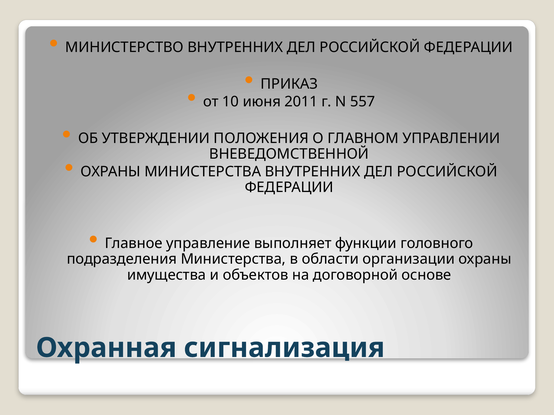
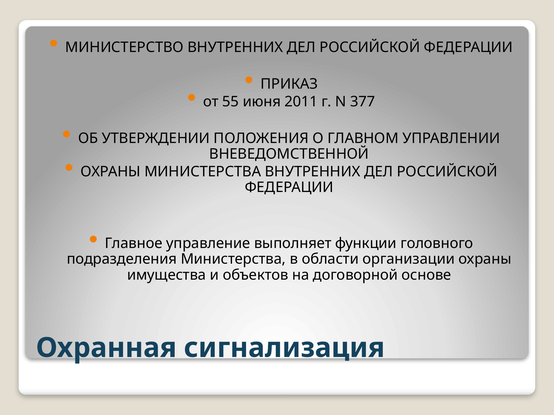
10: 10 -> 55 (231, 102)
557: 557 -> 377 (363, 102)
